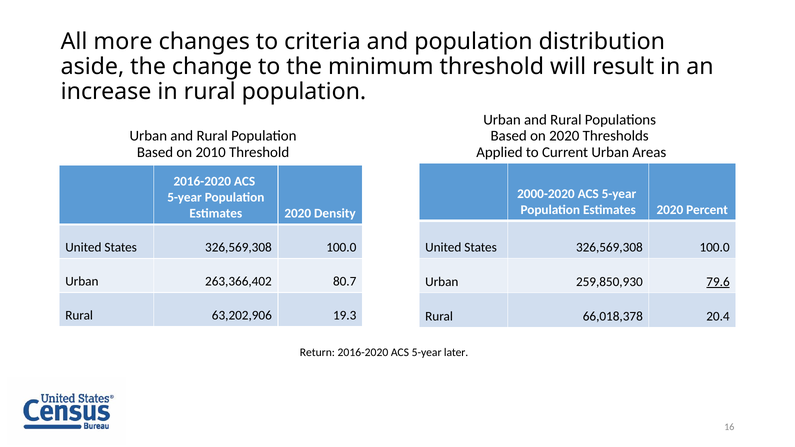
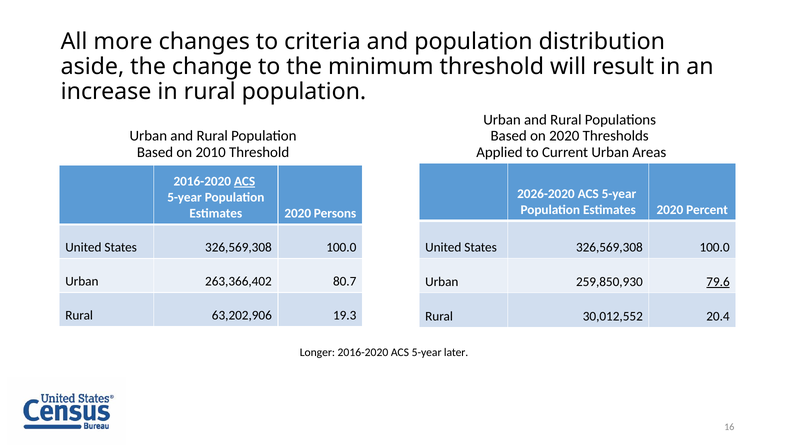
ACS underline: none -> present (245, 181)
2000-2020: 2000-2020 -> 2026-2020 (546, 194)
Density: Density -> Persons (335, 214)
66,018,378: 66,018,378 -> 30,012,552 (613, 317)
Return: Return -> Longer (317, 353)
